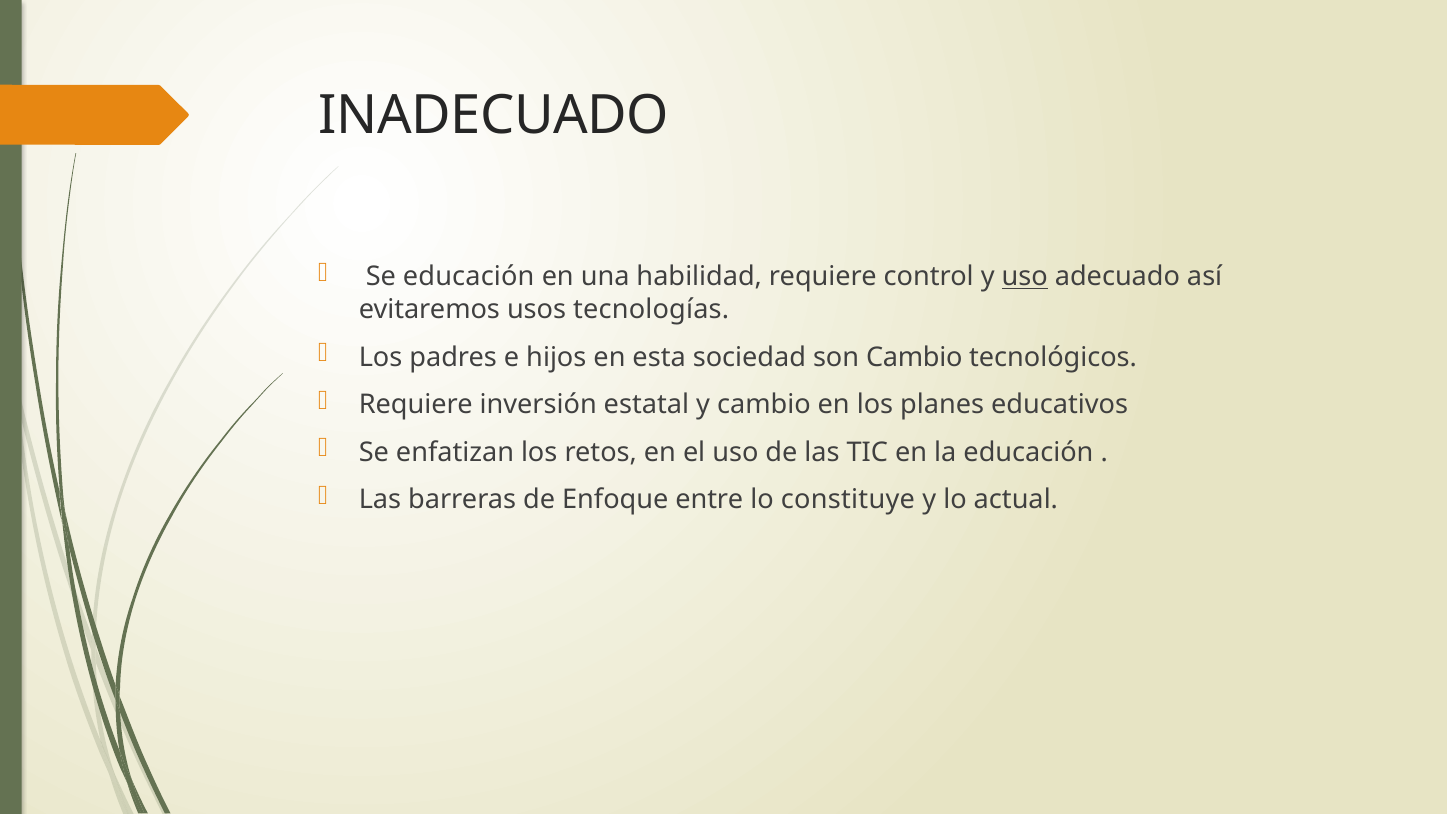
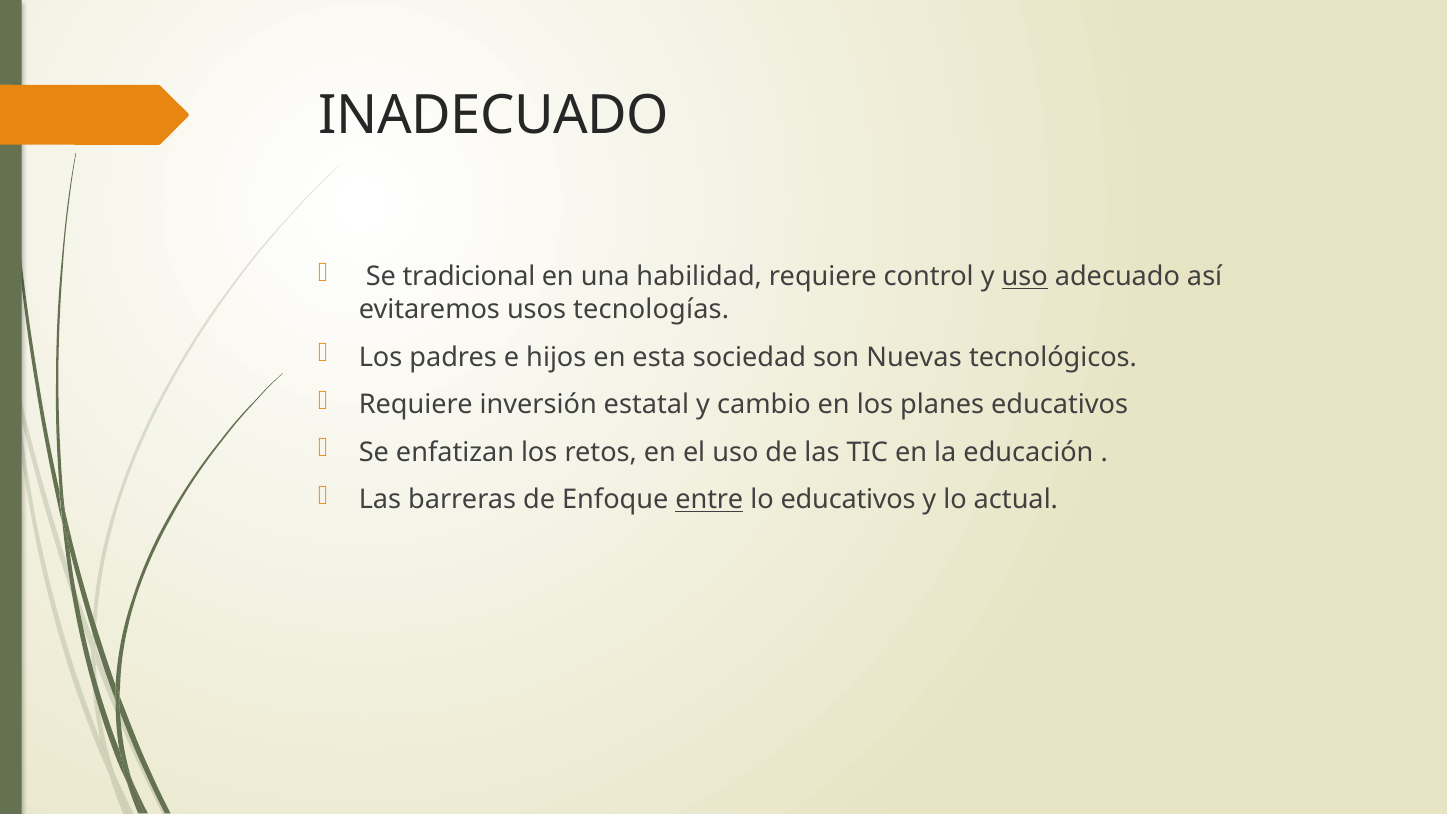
Se educación: educación -> tradicional (469, 277)
son Cambio: Cambio -> Nuevas (914, 357)
entre underline: none -> present (709, 500)
lo constituye: constituye -> educativos (848, 500)
